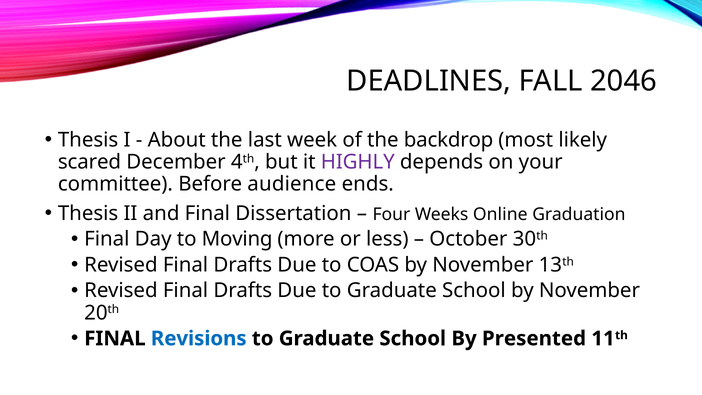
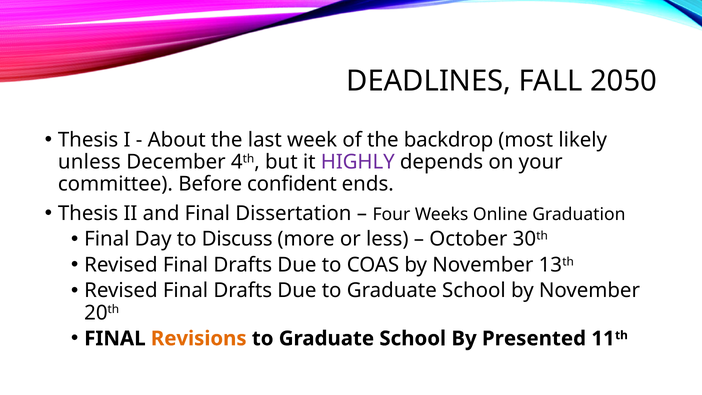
2046: 2046 -> 2050 (624, 81)
scared: scared -> unless (89, 162)
audience: audience -> confident (292, 184)
Moving: Moving -> Discuss (237, 239)
Revisions colour: blue -> orange (199, 338)
